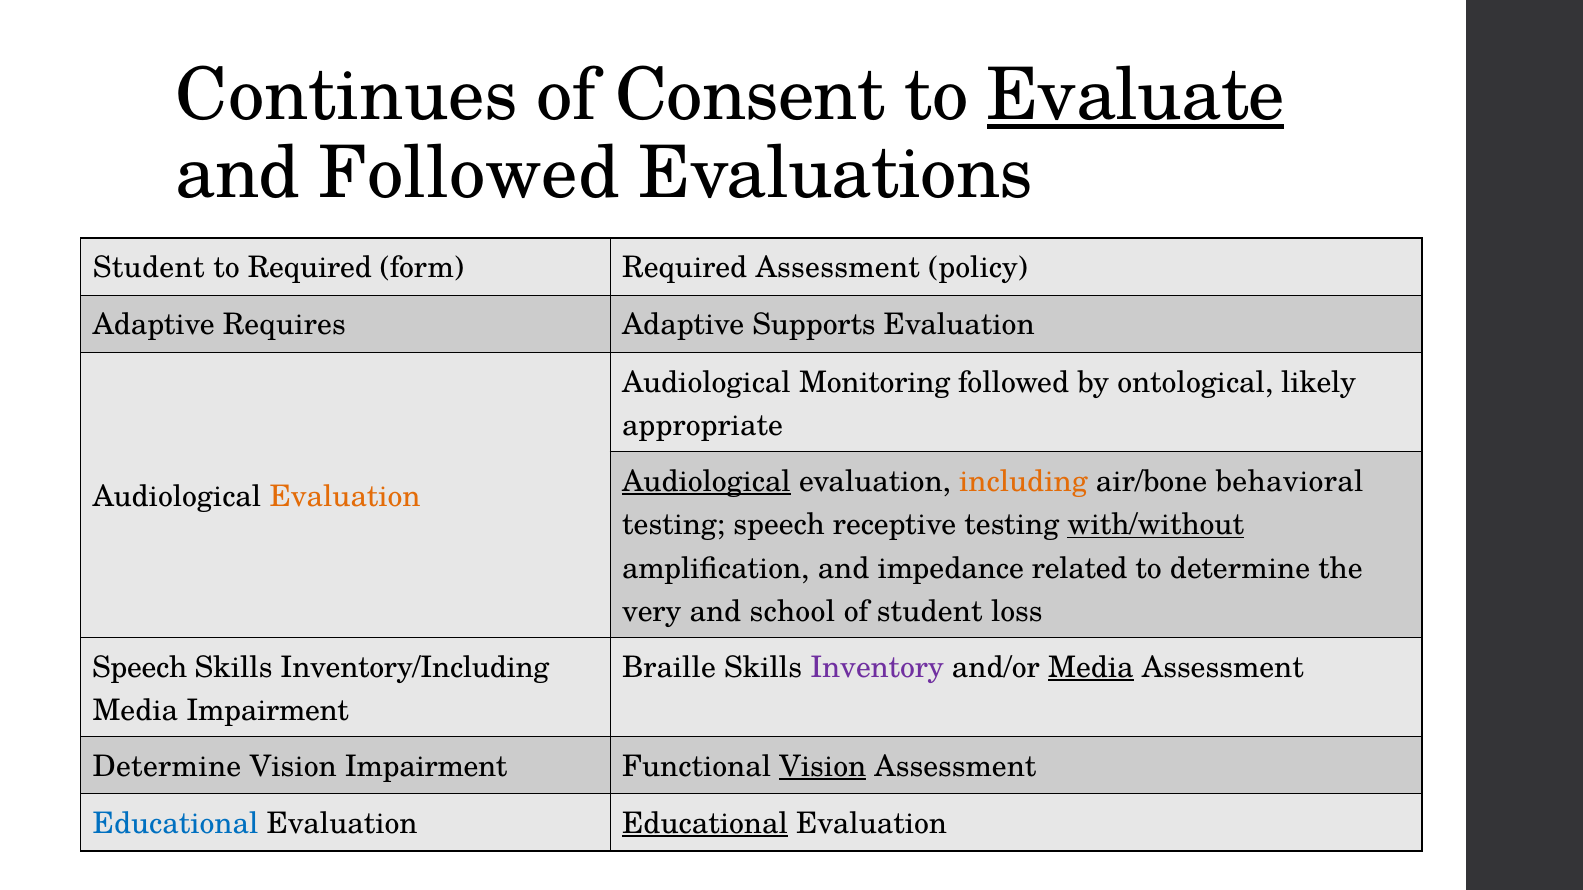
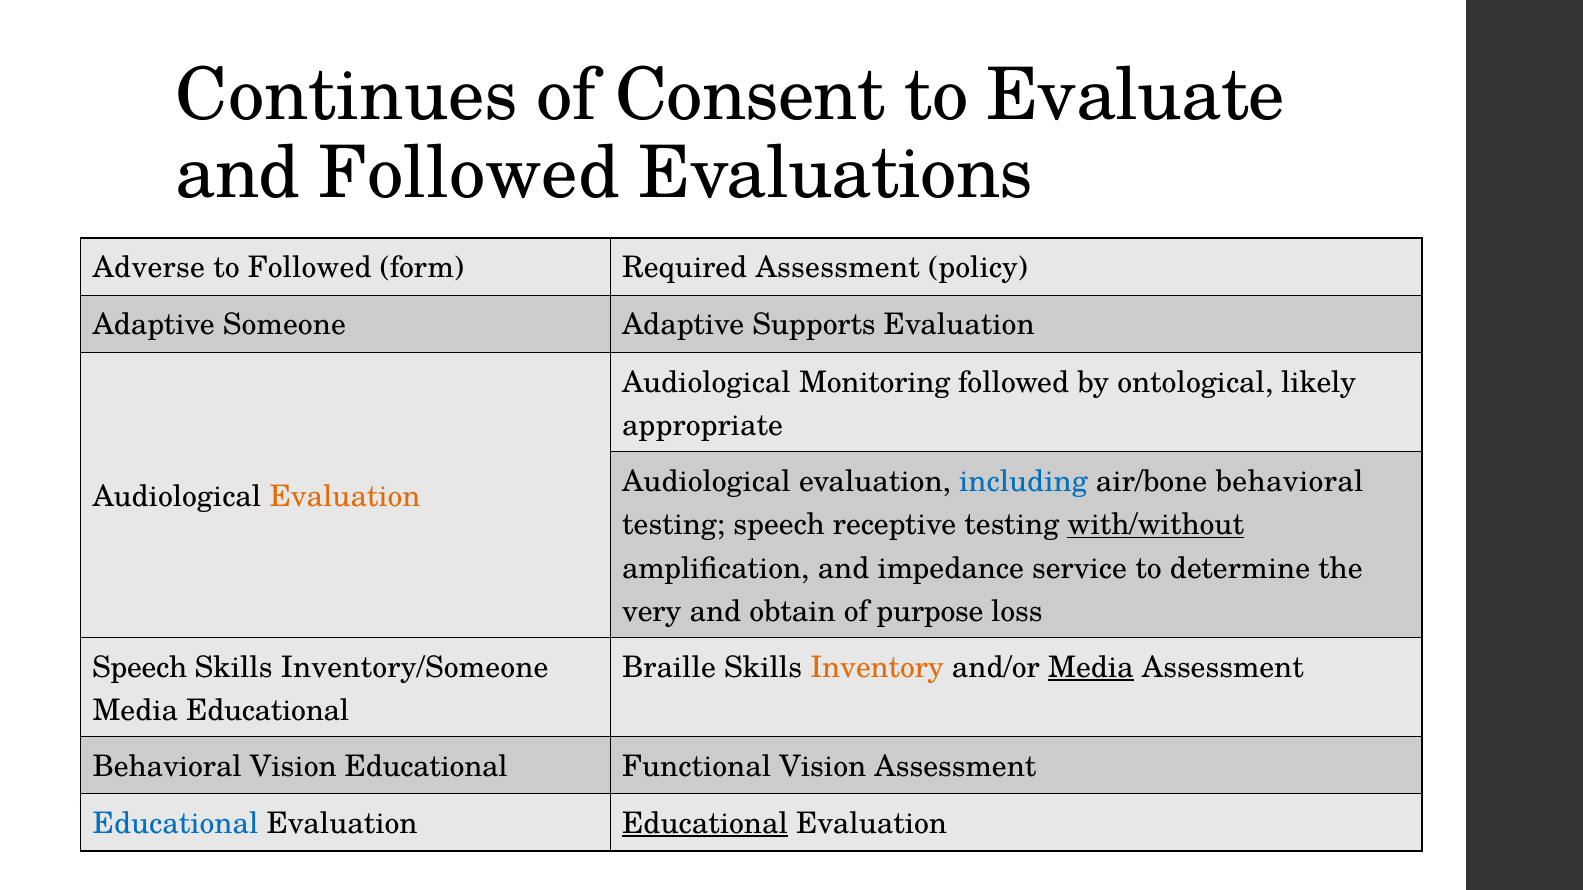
Evaluate underline: present -> none (1136, 95)
Student: Student -> Adverse (149, 268)
to Required: Required -> Followed (310, 268)
Requires: Requires -> Someone (284, 325)
Audiological underline: present -> none (706, 481)
including colour: orange -> blue (1023, 481)
related: related -> service (1080, 569)
school: school -> obtain (793, 612)
of student: student -> purpose (930, 612)
Inventory/Including: Inventory/Including -> Inventory/Someone (415, 668)
Inventory colour: purple -> orange (877, 668)
Media Impairment: Impairment -> Educational (268, 711)
Determine: Determine -> Behavioral (167, 767)
Vision Impairment: Impairment -> Educational (426, 767)
Vision underline: present -> none (823, 767)
